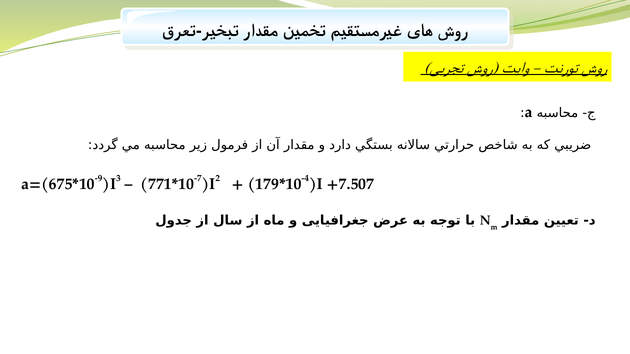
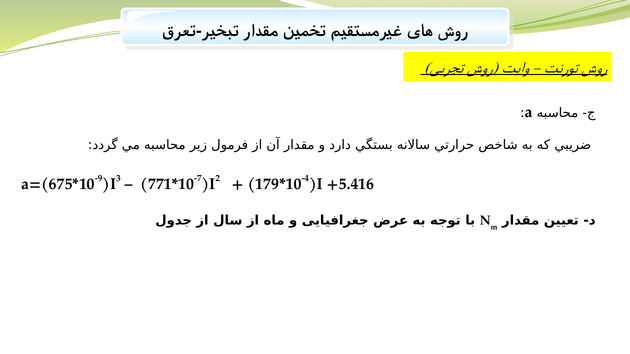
+7.507: +7.507 -> +5.416 (350, 184)
